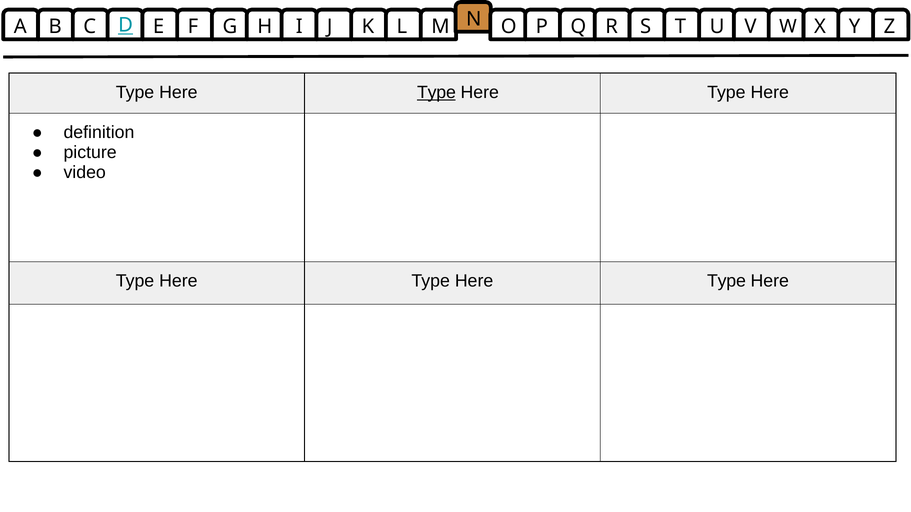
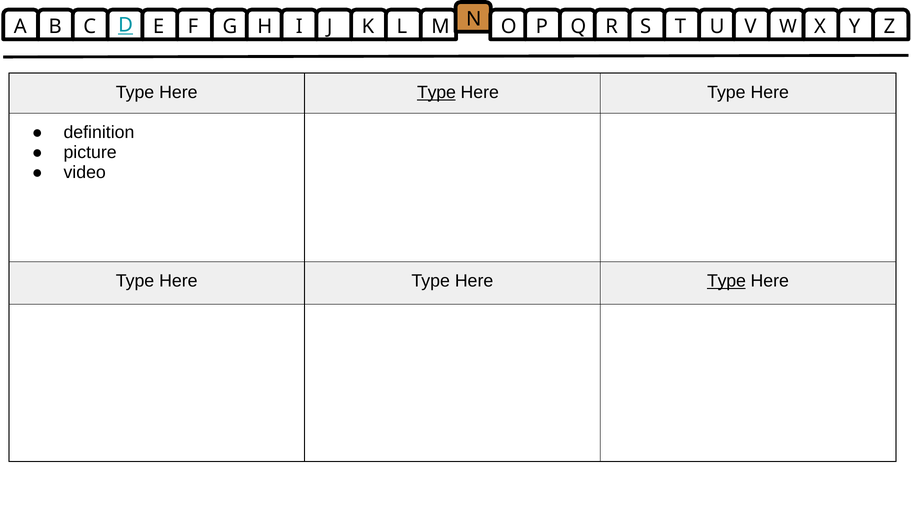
Type underline: none -> present (726, 281)
